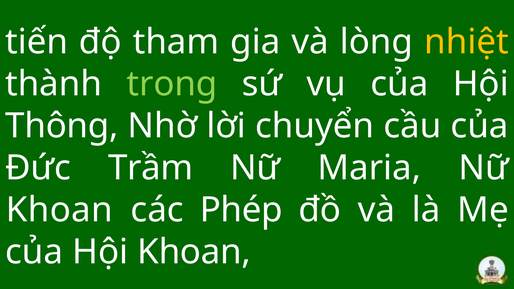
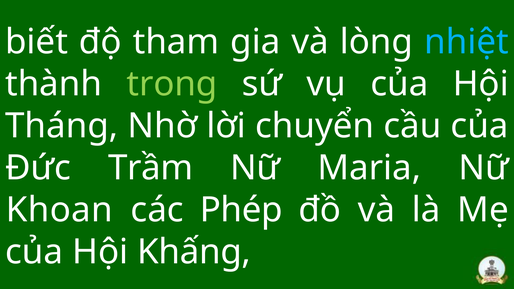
tiến: tiến -> biết (37, 42)
nhiệt colour: yellow -> light blue (466, 42)
Thông: Thông -> Tháng (62, 126)
Hội Khoan: Khoan -> Khấng (194, 252)
